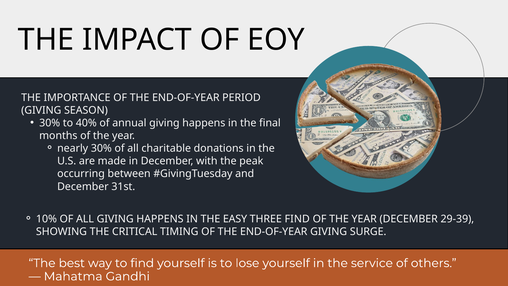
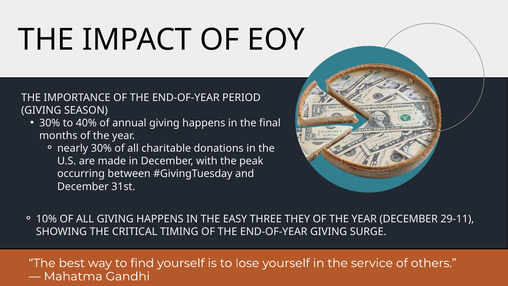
THREE FIND: FIND -> THEY (297, 219)
29-39: 29-39 -> 29-11 (457, 219)
